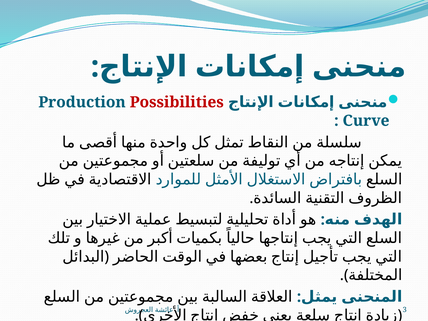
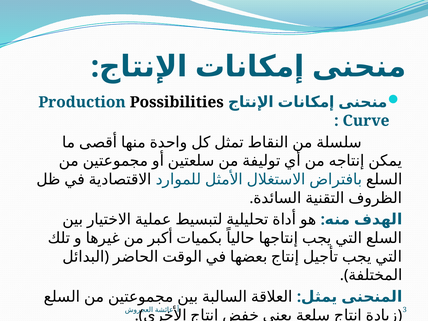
Possibilities colour: red -> black (177, 102)
